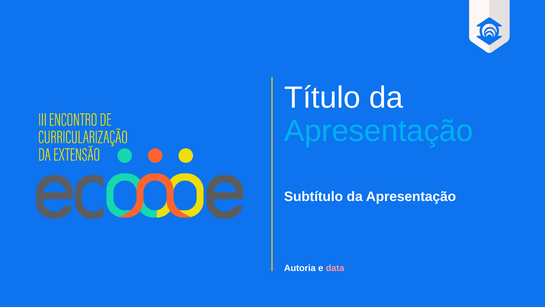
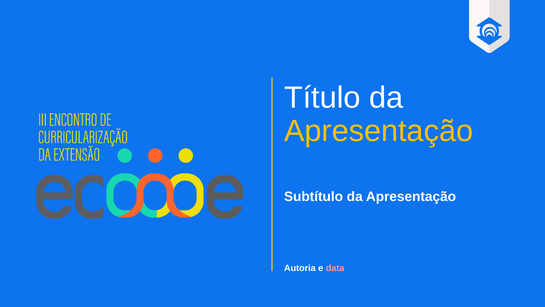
Apresentação colour: light blue -> yellow (379, 131)
